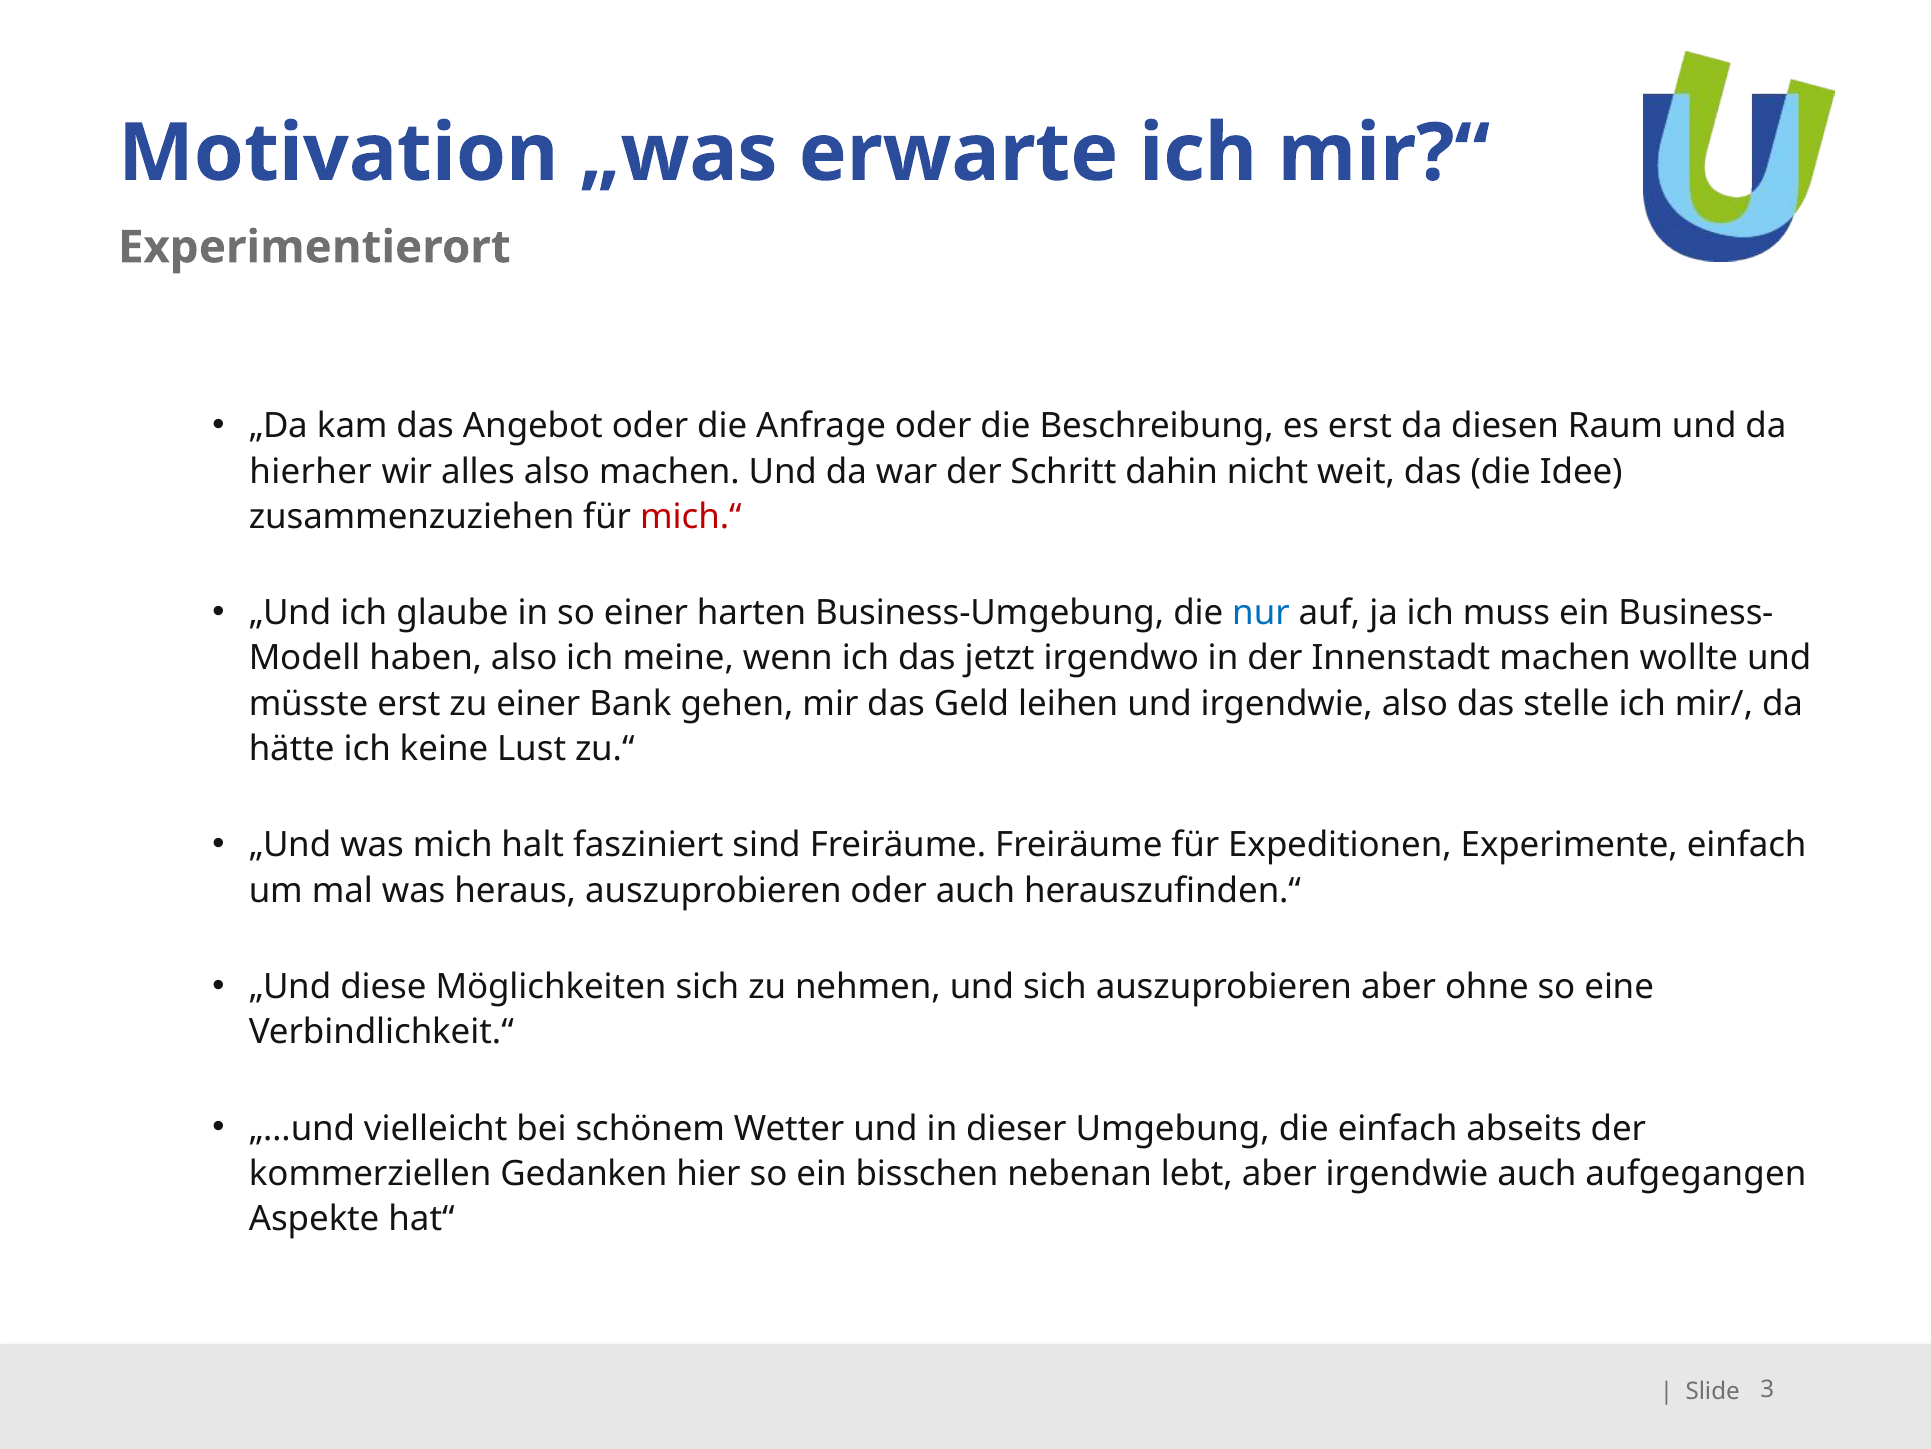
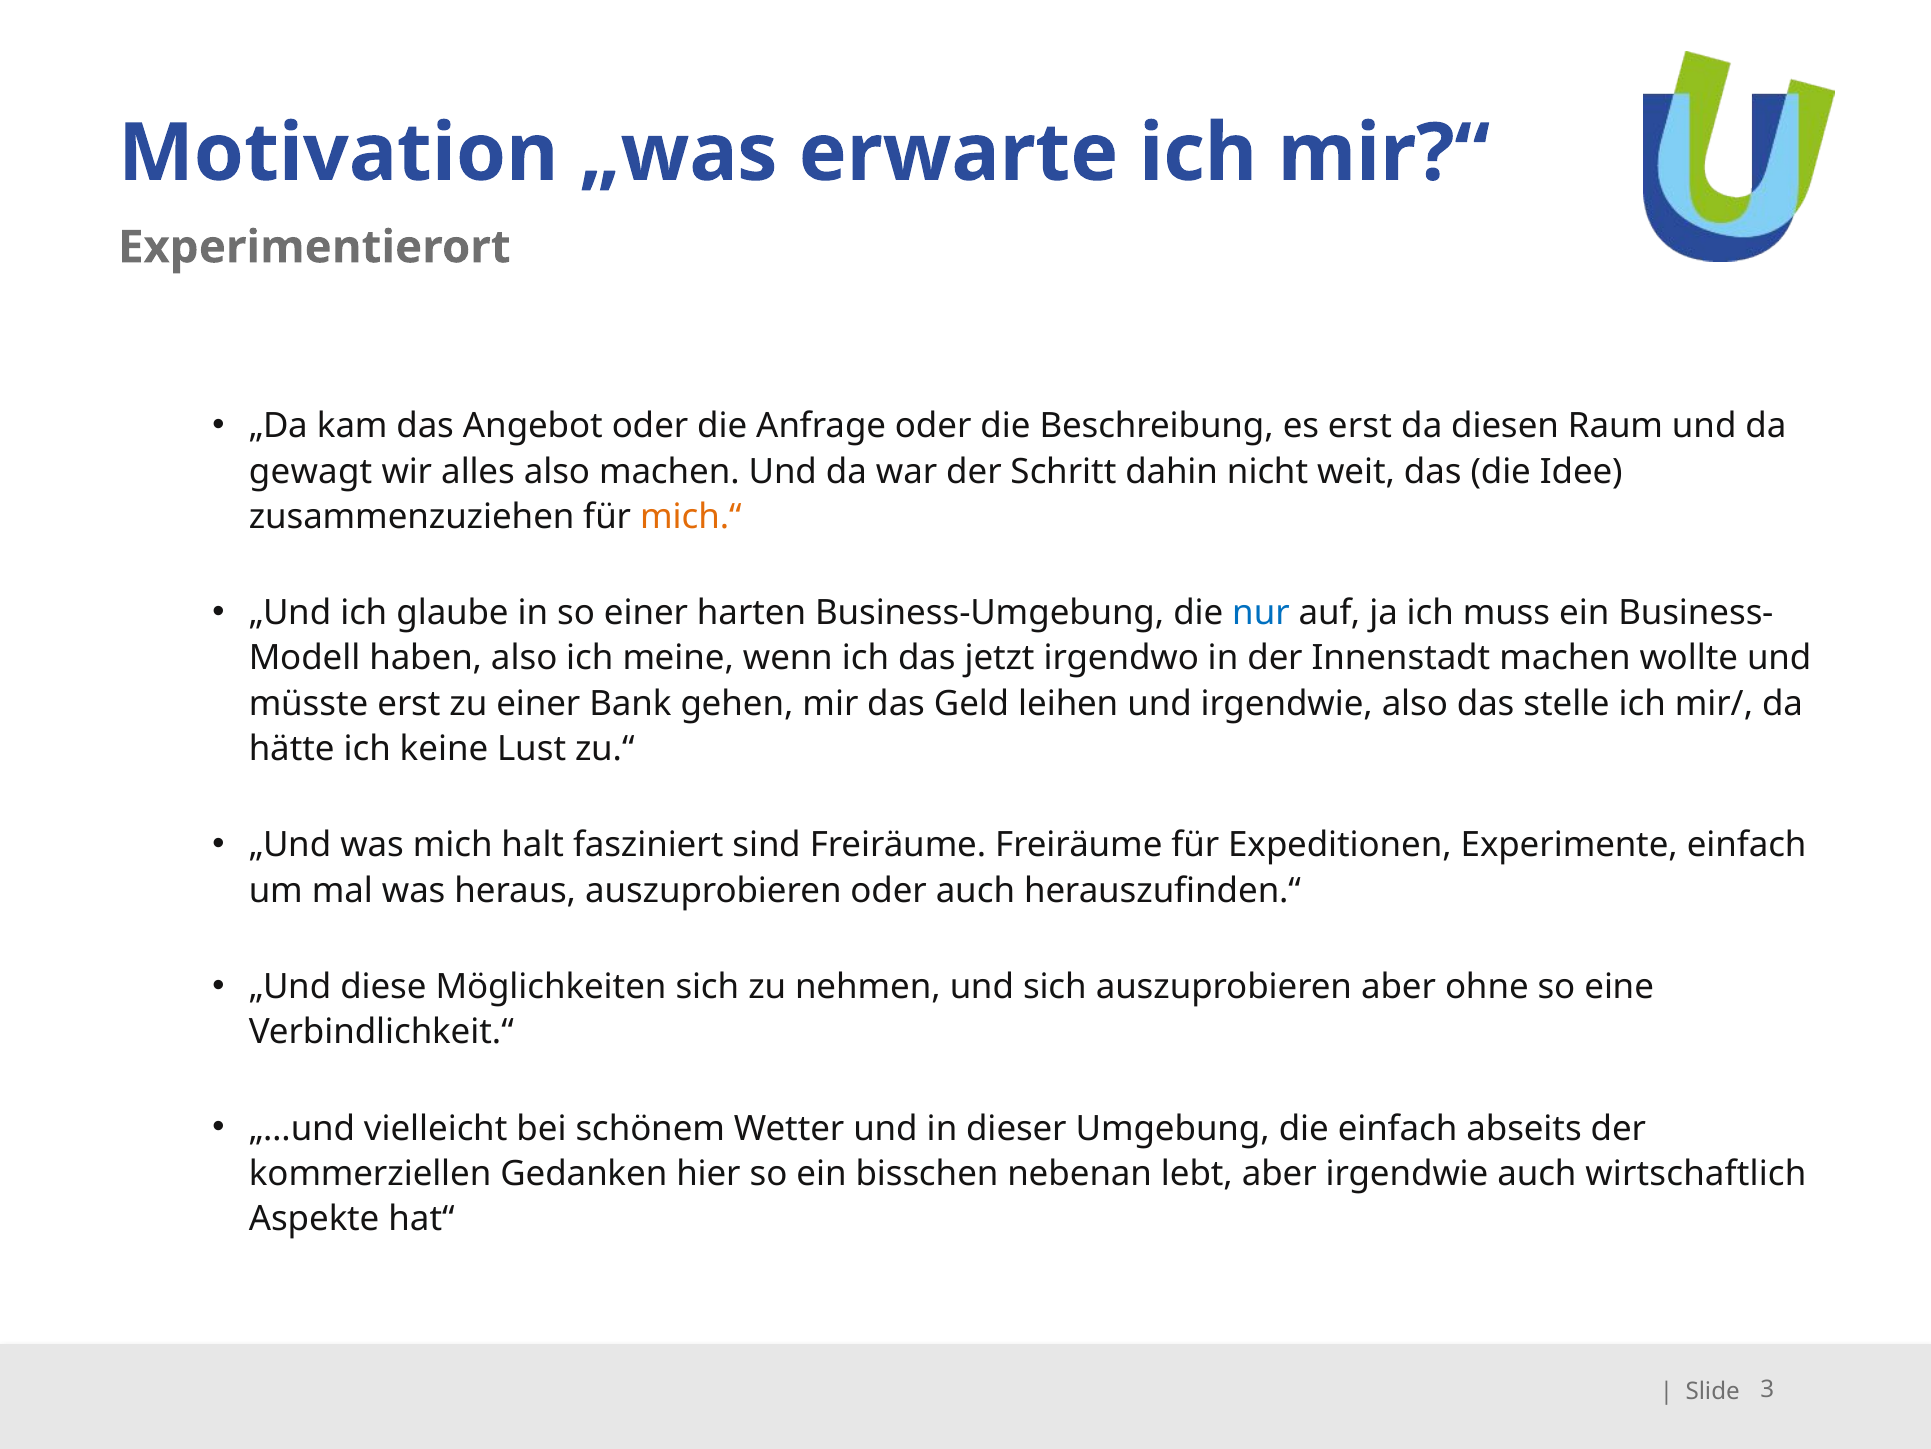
hierher: hierher -> gewagt (311, 471)
mich.“ colour: red -> orange (691, 516)
aufgegangen: aufgegangen -> wirtschaftlich (1696, 1173)
